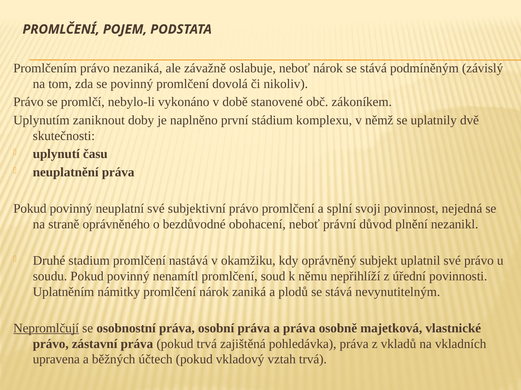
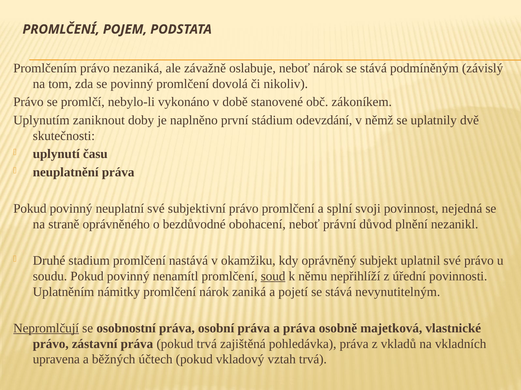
komplexu: komplexu -> odevzdání (324, 120)
soud underline: none -> present (273, 277)
plodů: plodů -> pojetí (293, 292)
